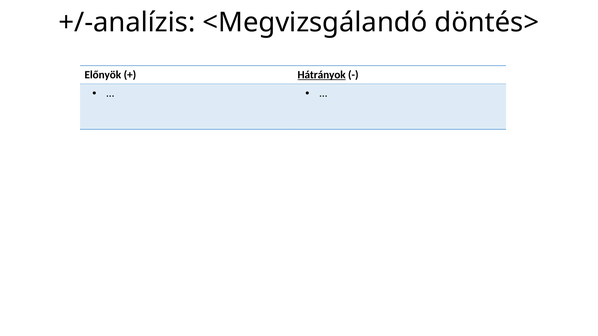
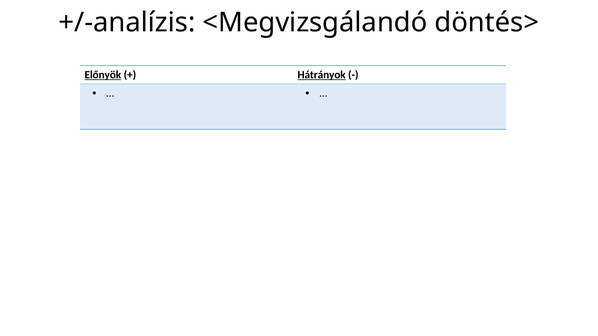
Előnyök underline: none -> present (103, 75)
